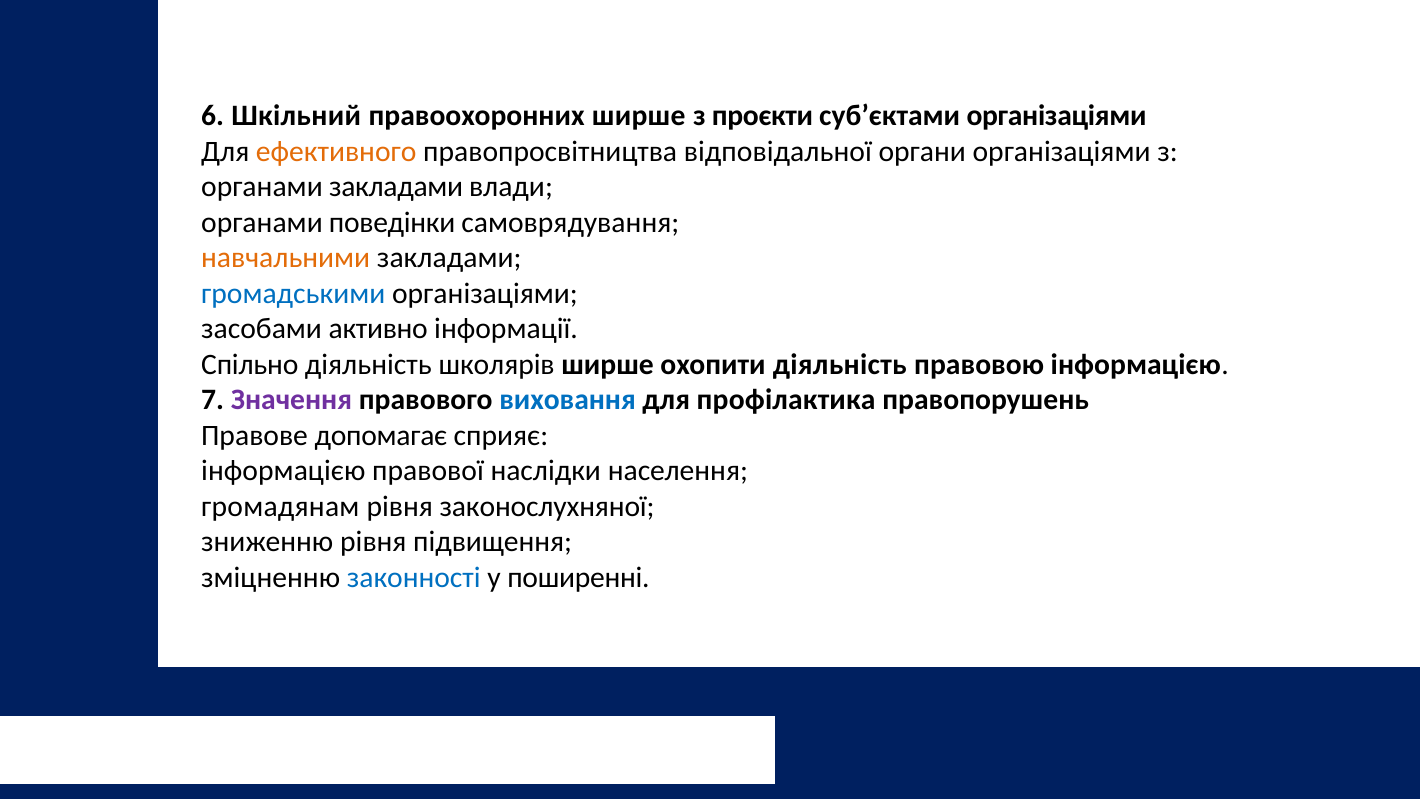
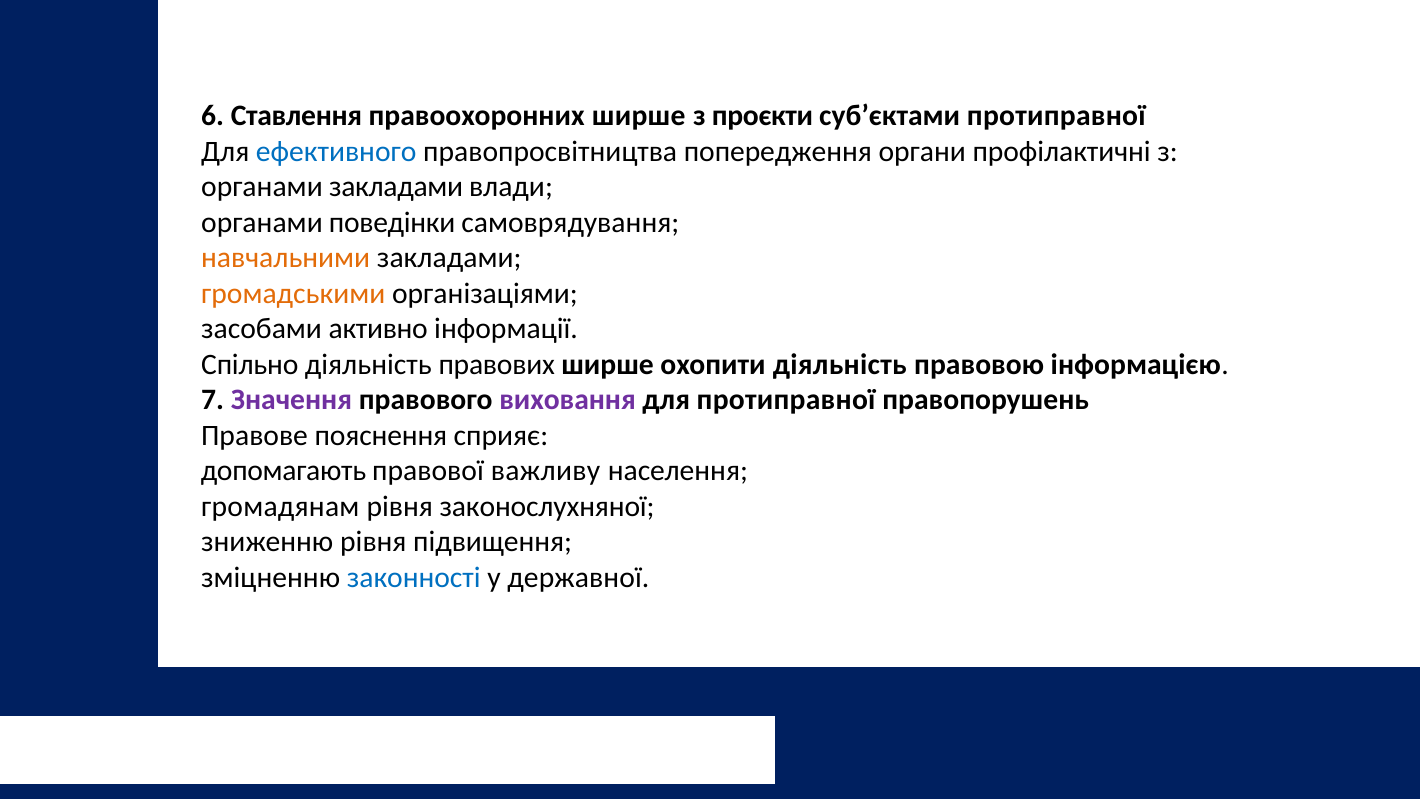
Шкільний: Шкільний -> Ставлення (296, 116)
суб’єктами організаціями: організаціями -> протиправної (1056, 116)
ефективного colour: orange -> blue (336, 151)
відповідальної: відповідальної -> попередження (778, 151)
органи організаціями: організаціями -> профілактичні (1062, 151)
громадськими colour: blue -> orange (293, 293)
школярів: школярів -> правових (497, 364)
виховання colour: blue -> purple (568, 400)
для профілактика: профілактика -> протиправної (786, 400)
допомагає: допомагає -> пояснення (381, 435)
інформацією: інформацією -> допомагають (283, 471)
наслідки: наслідки -> важливу (546, 471)
поширенні: поширенні -> державної (578, 577)
